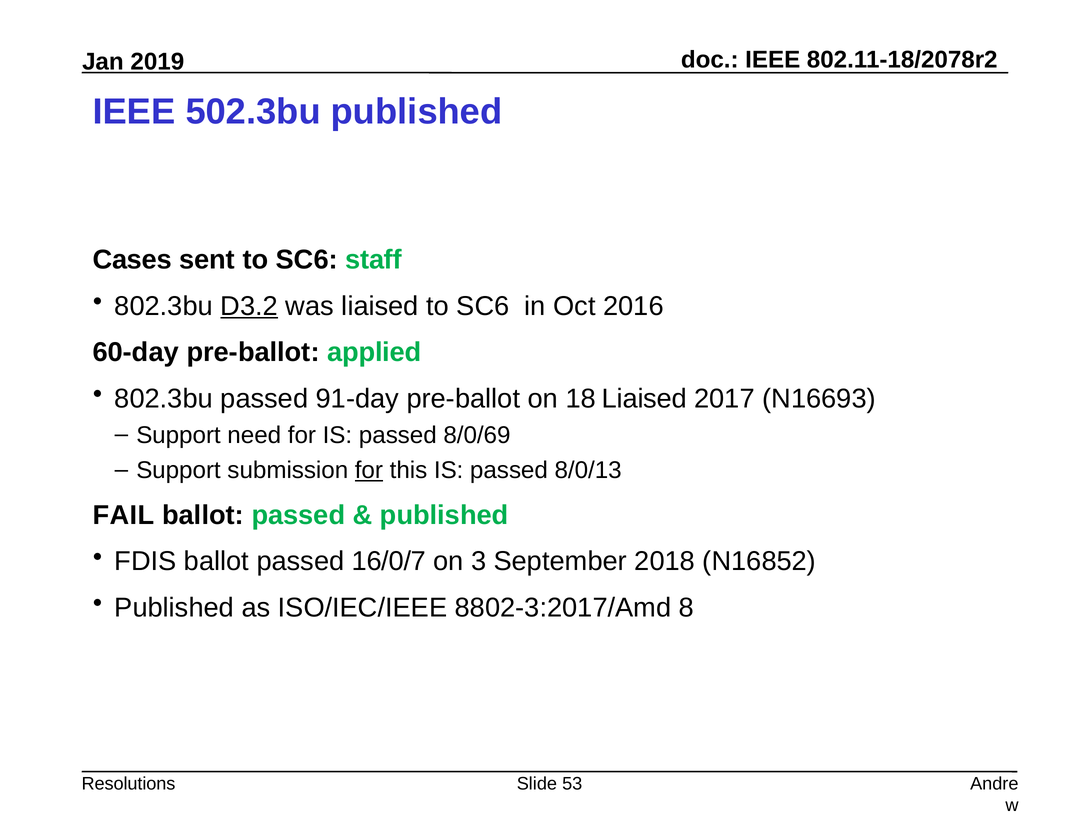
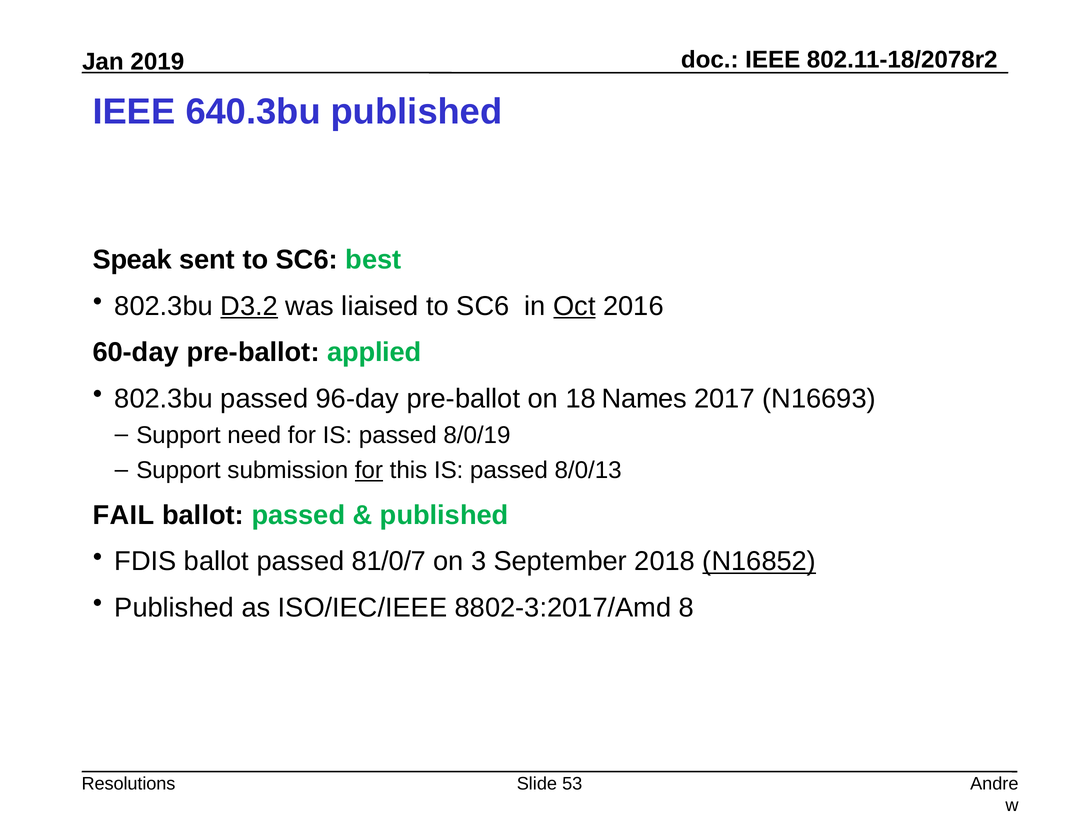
502.3bu: 502.3bu -> 640.3bu (253, 112)
Cases: Cases -> Speak (132, 260)
staff: staff -> best (373, 260)
Oct underline: none -> present (574, 306)
91-day: 91-day -> 96-day (357, 399)
18 Liaised: Liaised -> Names (644, 399)
8/0/69: 8/0/69 -> 8/0/19 (477, 436)
16/0/7: 16/0/7 -> 81/0/7 (389, 562)
N16852 underline: none -> present (759, 562)
